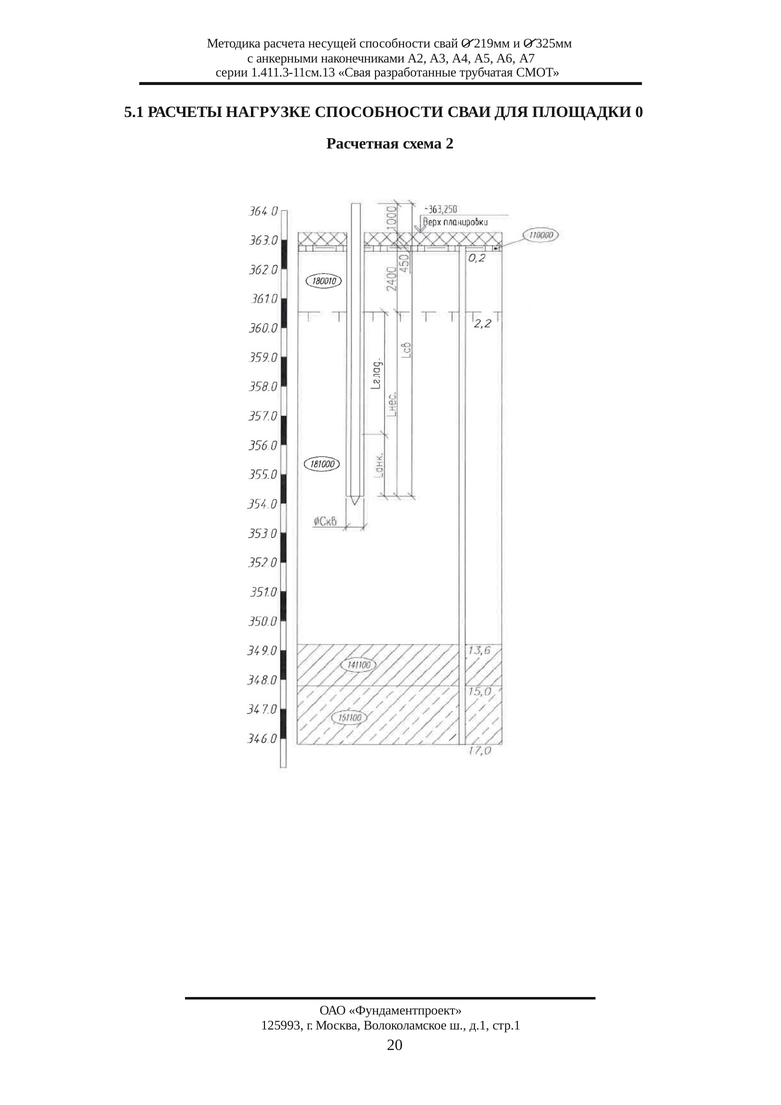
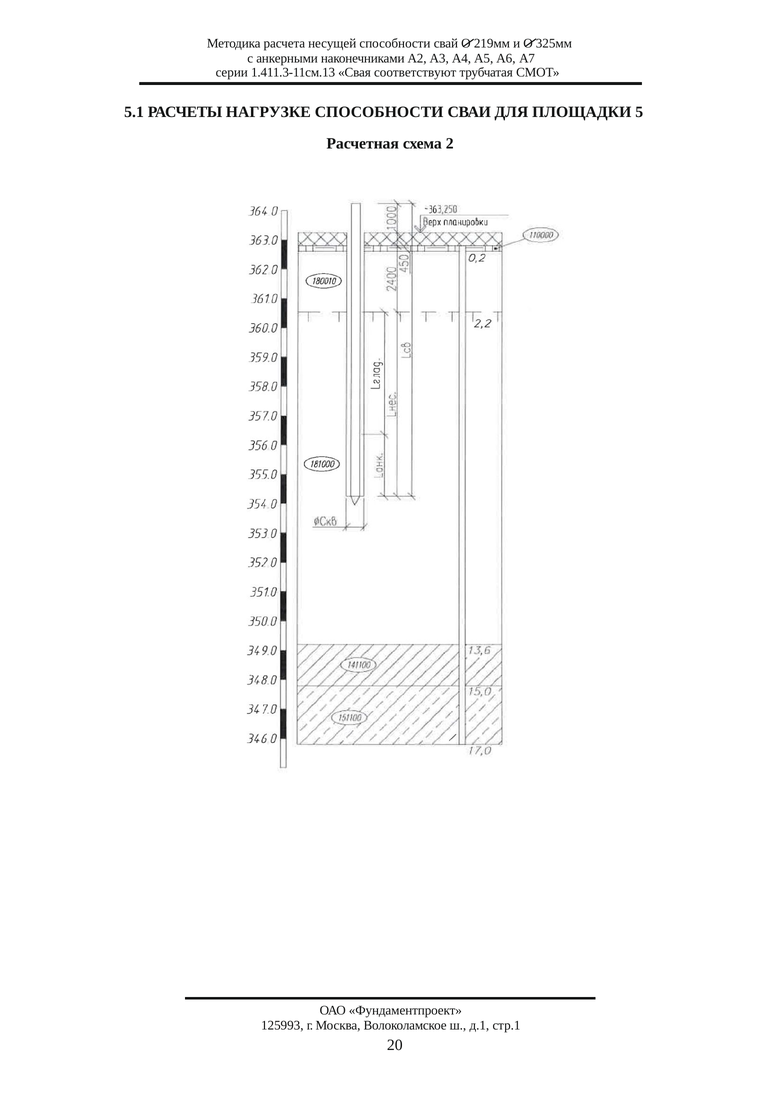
разработанные: разработанные -> соответствуют (415, 73)
0: 0 -> 5 (639, 112)
